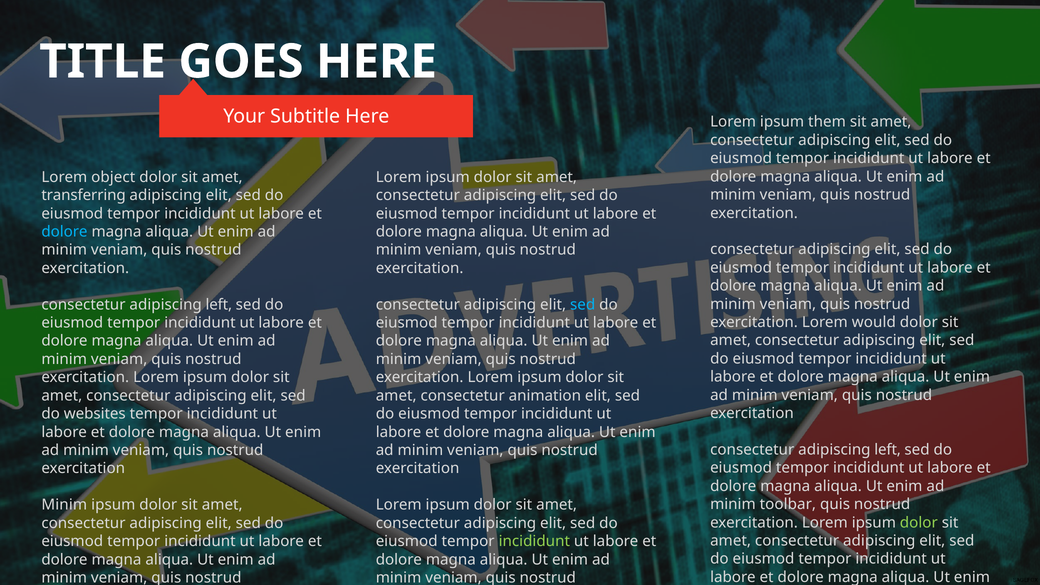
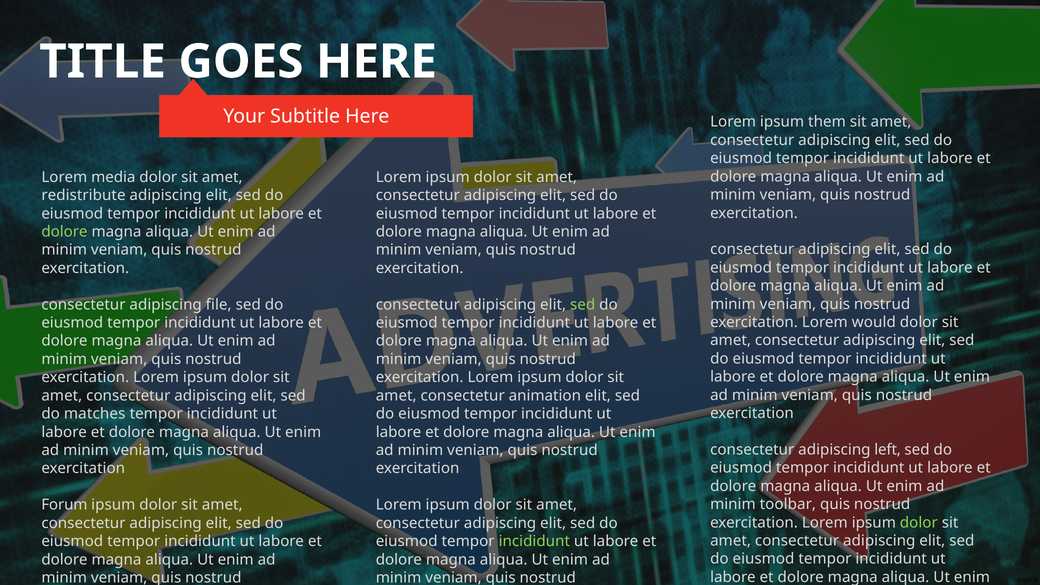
object: object -> media (113, 177)
transferring: transferring -> redistribute (83, 195)
dolore colour: light blue -> light green (64, 232)
left: left -> file (219, 305)
sed colour: light blue -> light green (583, 305)
websites: websites -> matches (95, 414)
Minim: Minim -> Forum (64, 505)
